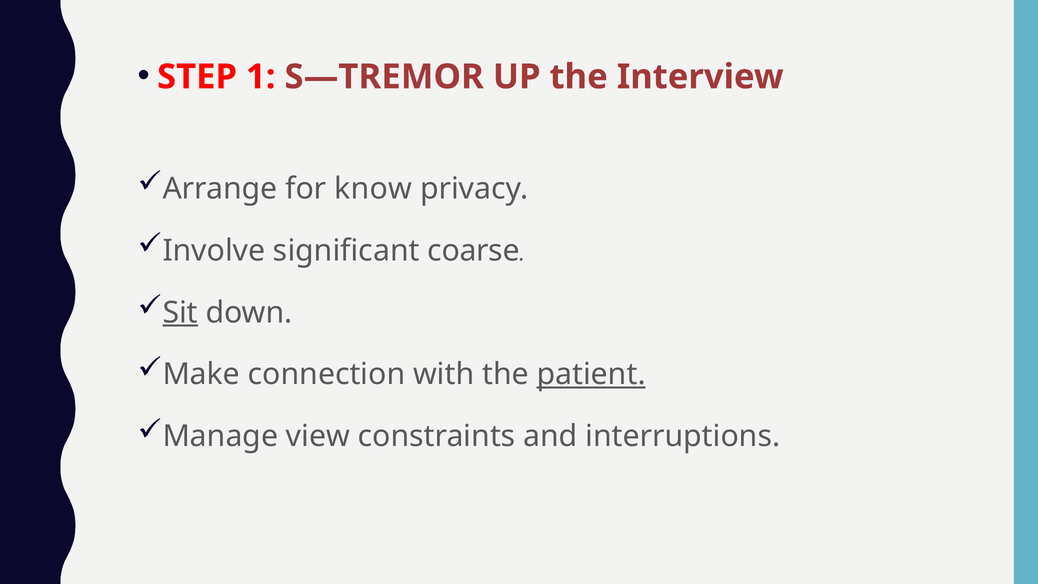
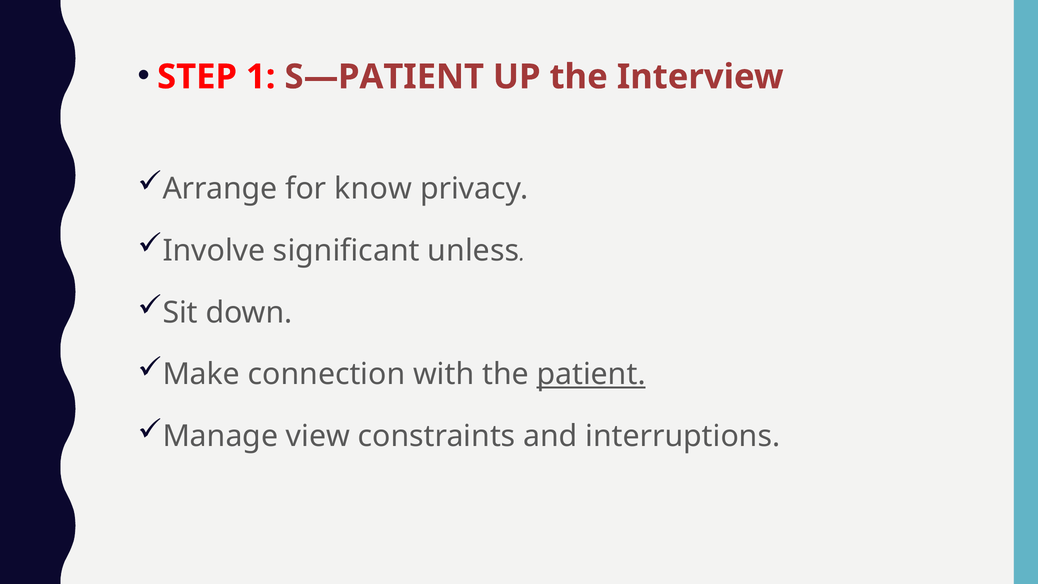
S—TREMOR: S—TREMOR -> S—PATIENT (384, 77)
coarse: coarse -> unless (473, 250)
Sit underline: present -> none (180, 312)
